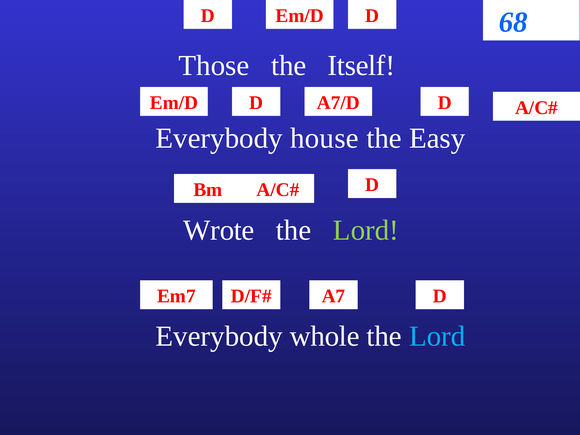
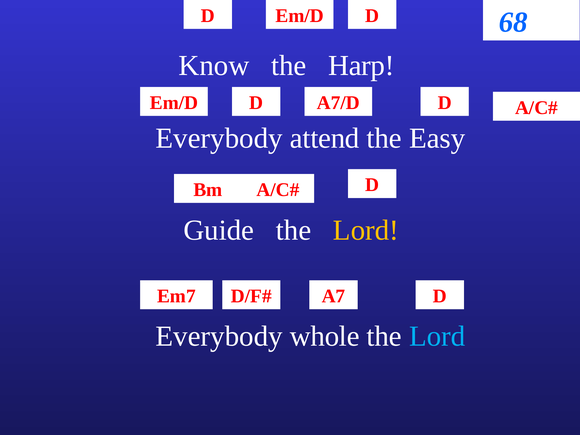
Those: Those -> Know (214, 66)
Itself: Itself -> Harp (361, 66)
house: house -> attend (325, 138)
Wrote: Wrote -> Guide (219, 230)
Lord colour: light green -> yellow (366, 230)
